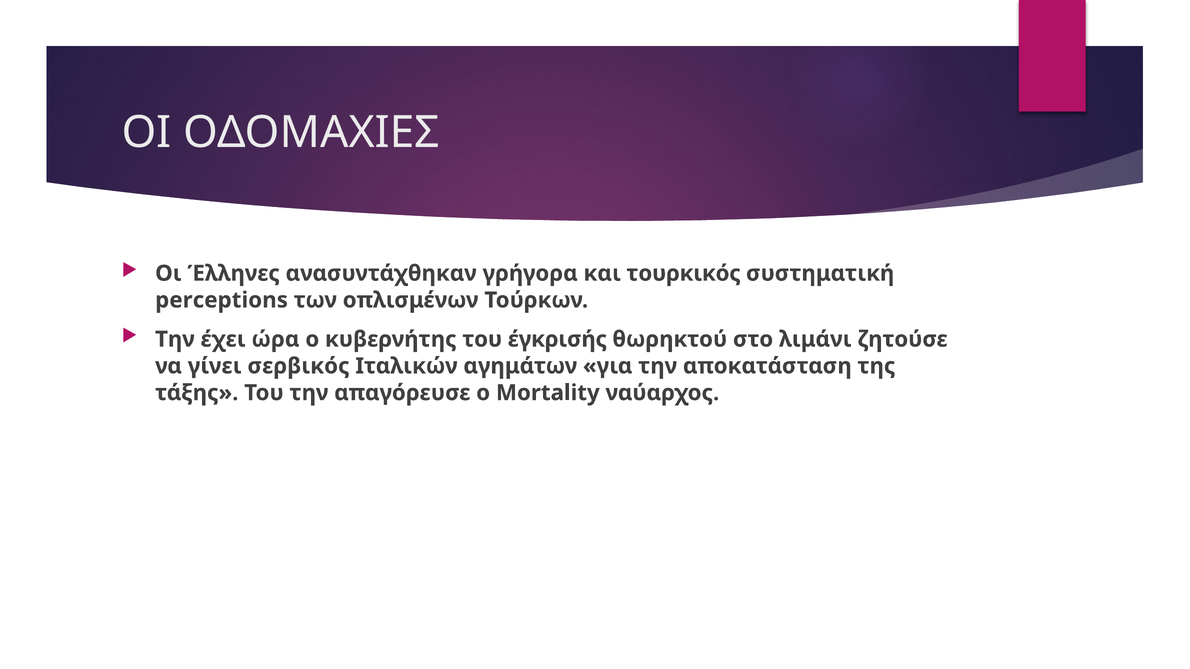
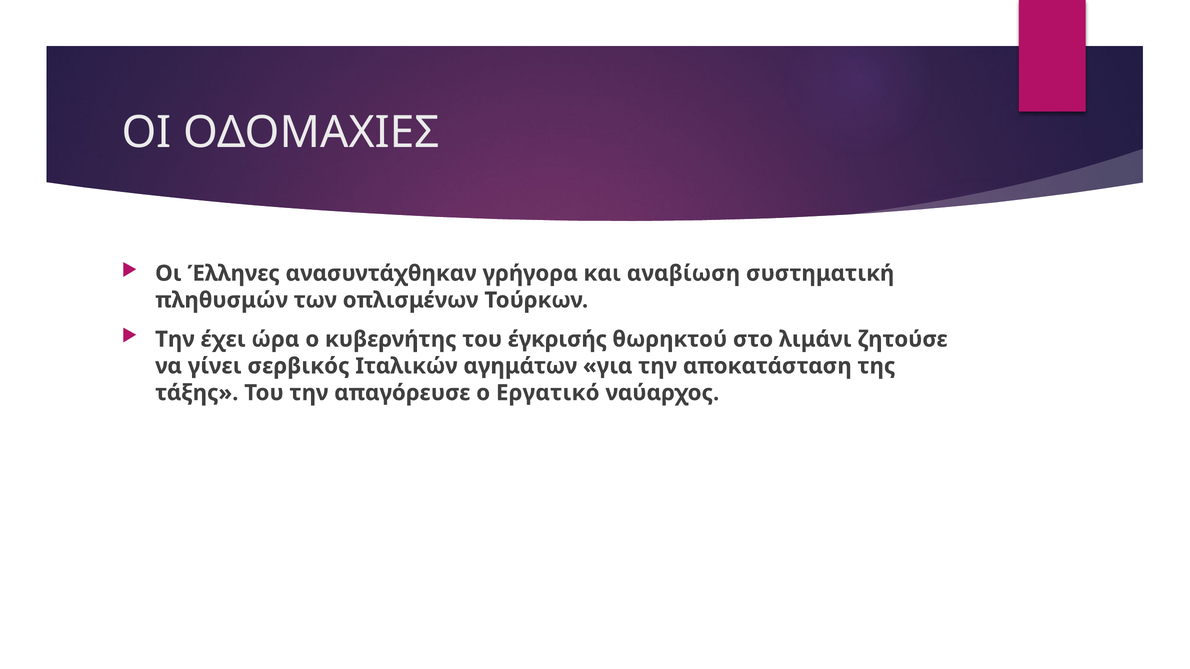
τουρκικός: τουρκικός -> αναβίωση (683, 274)
perceptions: perceptions -> πληθυσμών (222, 300)
Mortality: Mortality -> Εργατικό (548, 393)
